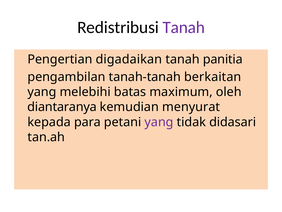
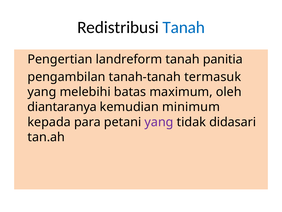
Tanah colour: purple -> blue (184, 27)
digadaikan: digadaikan -> landreform (129, 59)
berkaitan: berkaitan -> termasuk (213, 77)
menyurat: menyurat -> minimum (191, 107)
